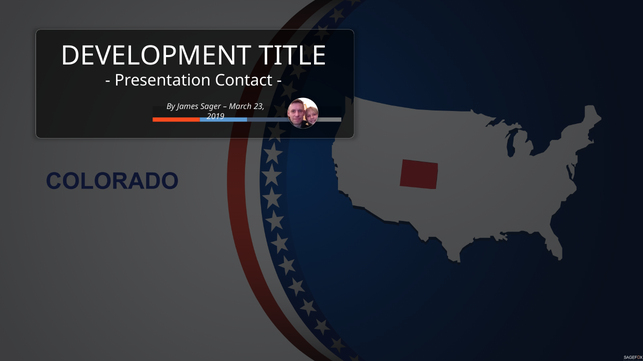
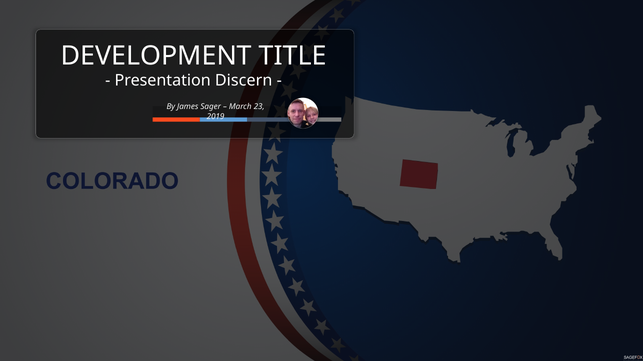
Contact: Contact -> Discern (244, 81)
